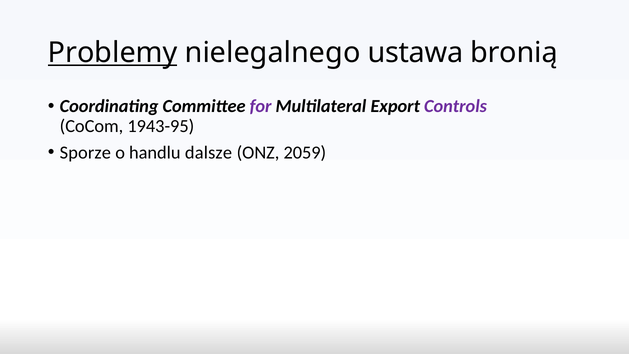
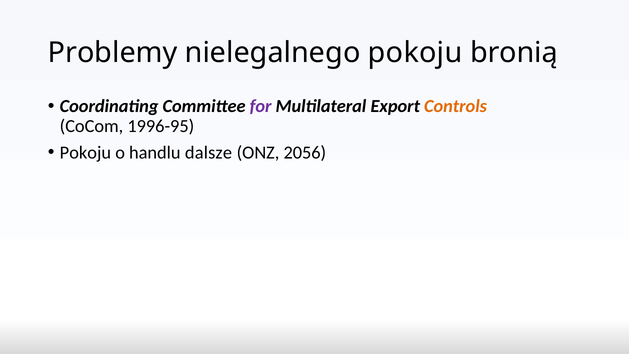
Problemy underline: present -> none (113, 53)
nielegalnego ustawa: ustawa -> pokoju (415, 53)
Controls colour: purple -> orange (456, 106)
1943-95: 1943-95 -> 1996-95 (161, 126)
Sporze: Sporze -> Pokoju (85, 153)
2059: 2059 -> 2056 (305, 153)
